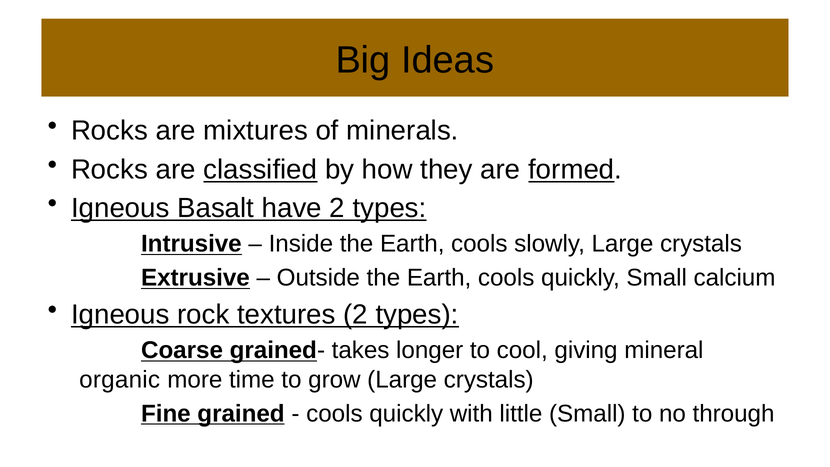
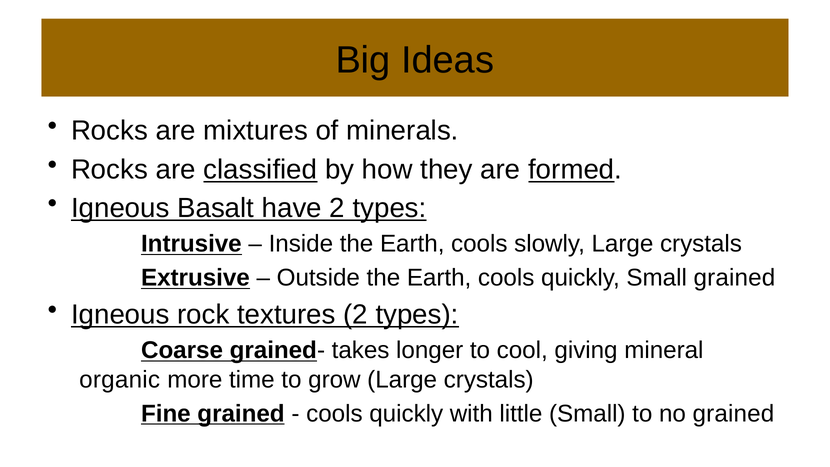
Small calcium: calcium -> grained (734, 278)
no through: through -> grained (733, 413)
